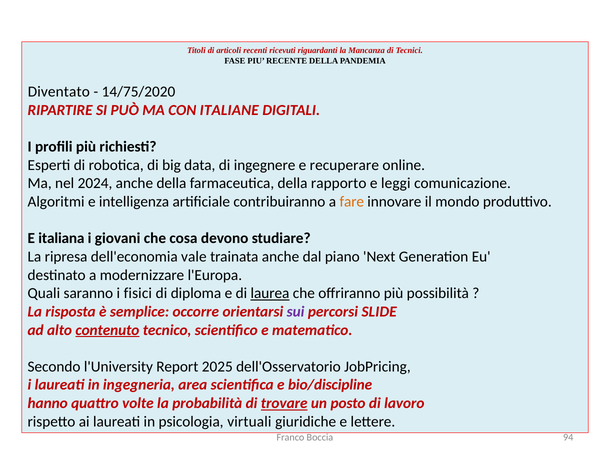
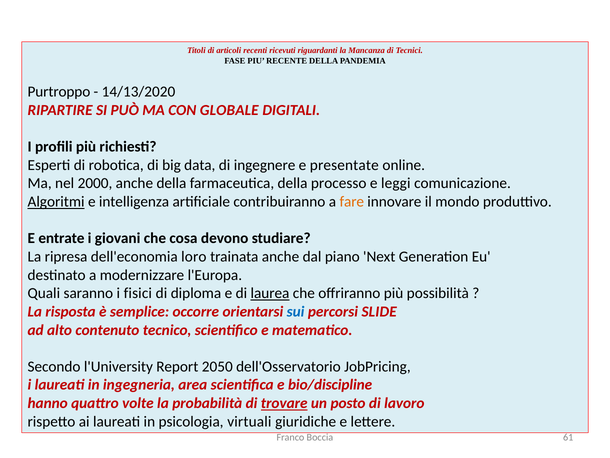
Diventato: Diventato -> Purtroppo (59, 92)
14/75/2020: 14/75/2020 -> 14/13/2020 (138, 92)
ITALIANE: ITALIANE -> GLOBALE (229, 110)
recuperare: recuperare -> presentate (344, 165)
2024: 2024 -> 2000 (95, 183)
rapporto: rapporto -> processo (339, 183)
Algoritmi underline: none -> present (56, 202)
italiana: italiana -> entrate (61, 238)
vale: vale -> loro (194, 256)
sui colour: purple -> blue (296, 311)
contenuto underline: present -> none (107, 330)
2025: 2025 -> 2050 (217, 366)
94: 94 -> 61 (568, 437)
